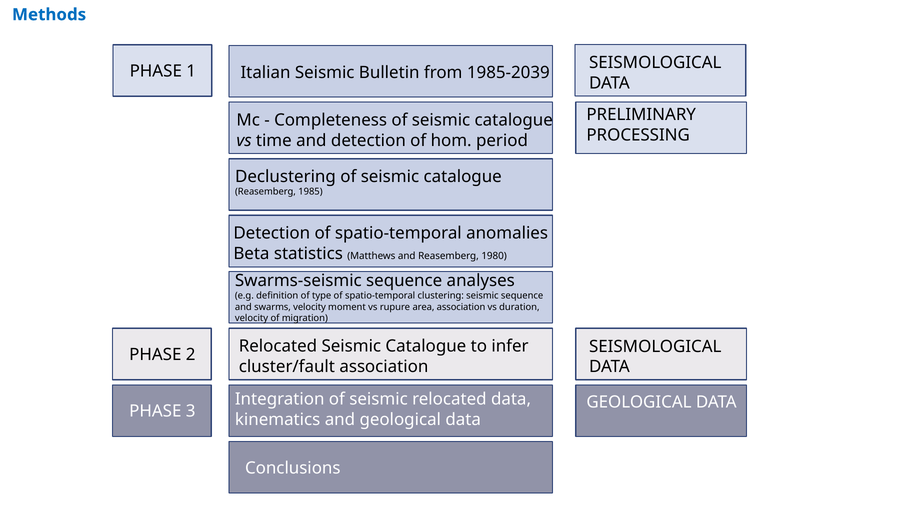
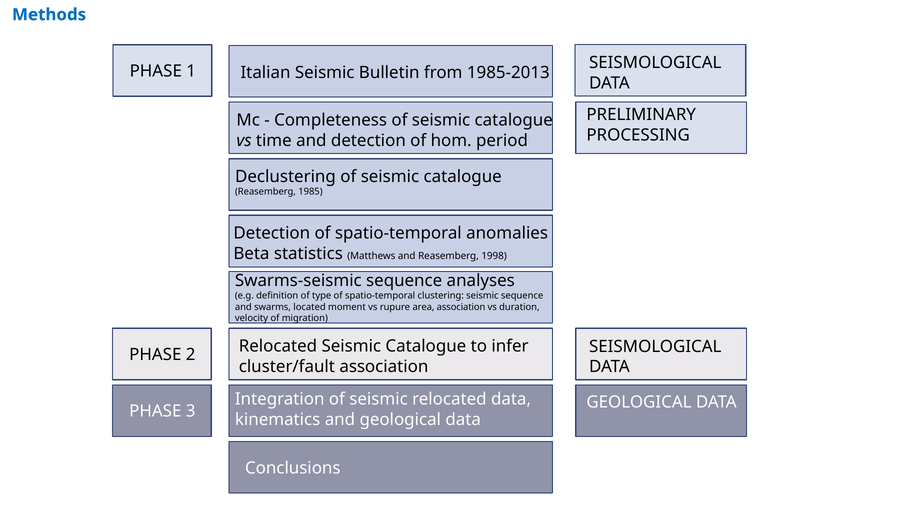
1985-2039: 1985-2039 -> 1985-2013 (508, 73)
1980: 1980 -> 1998 (494, 256)
swarms velocity: velocity -> located (310, 307)
